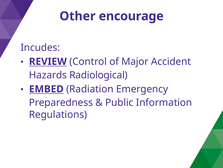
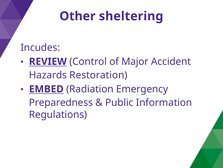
encourage: encourage -> sheltering (131, 16)
Radiological: Radiological -> Restoration (98, 75)
